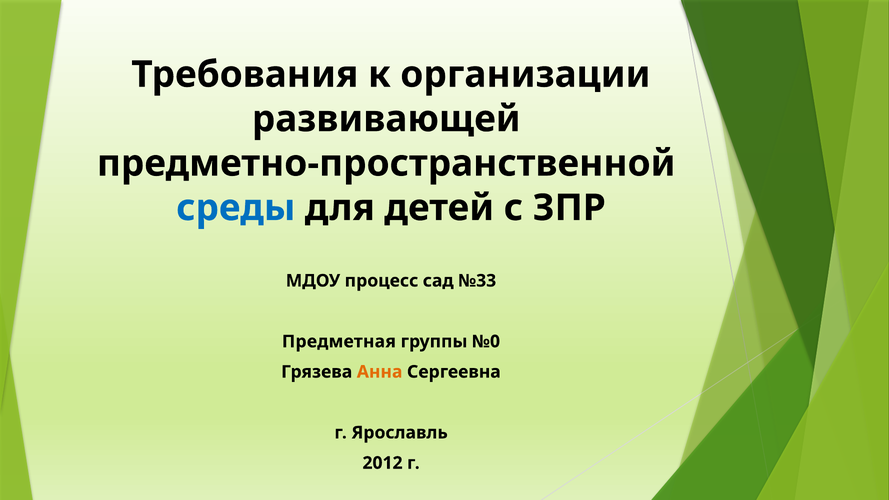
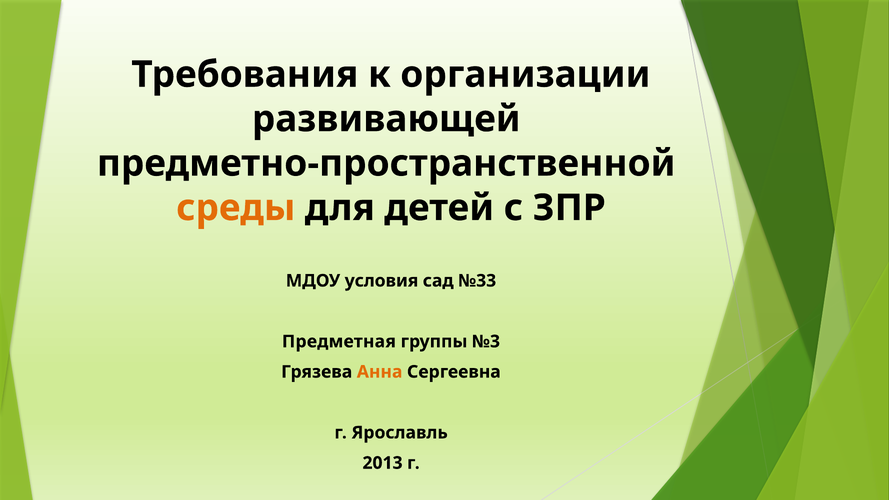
среды colour: blue -> orange (236, 208)
процесс: процесс -> условия (382, 281)
№0: №0 -> №3 (486, 342)
2012: 2012 -> 2013 (383, 463)
